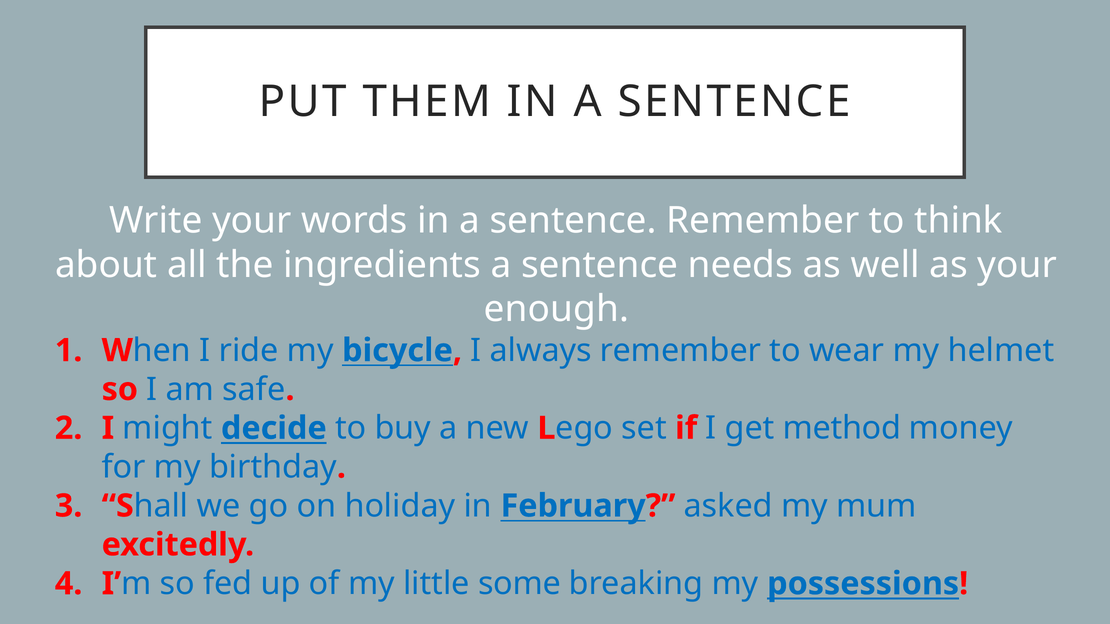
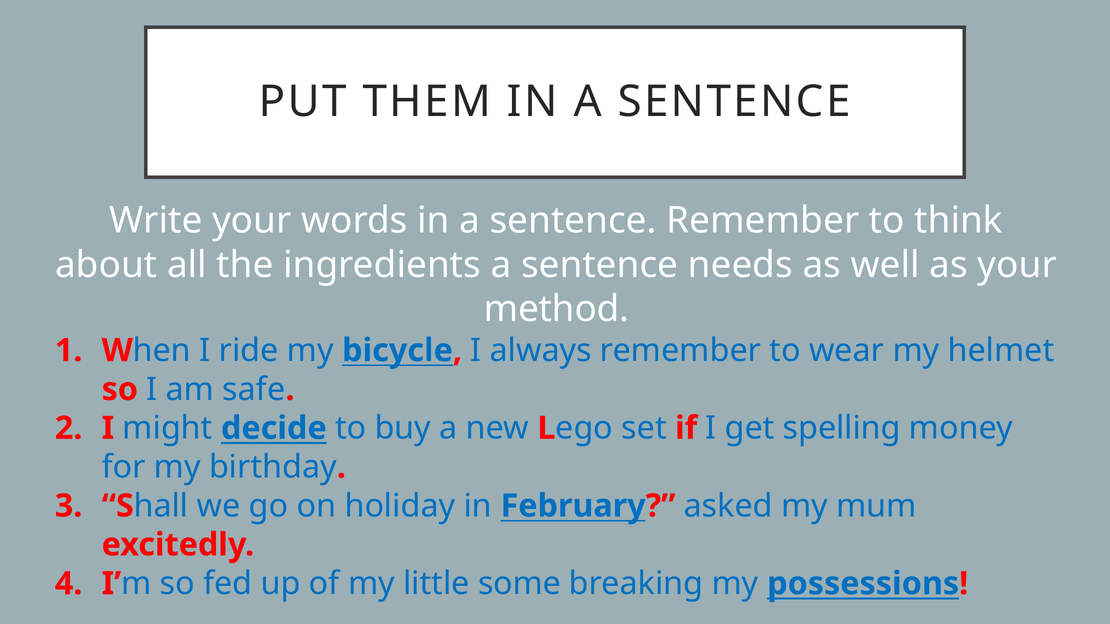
enough: enough -> method (556, 309)
method: method -> spelling (842, 428)
